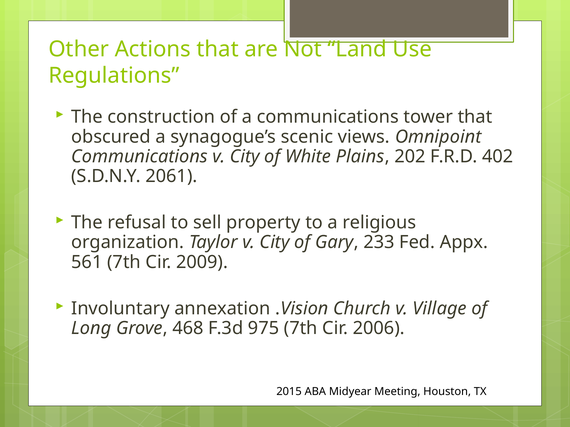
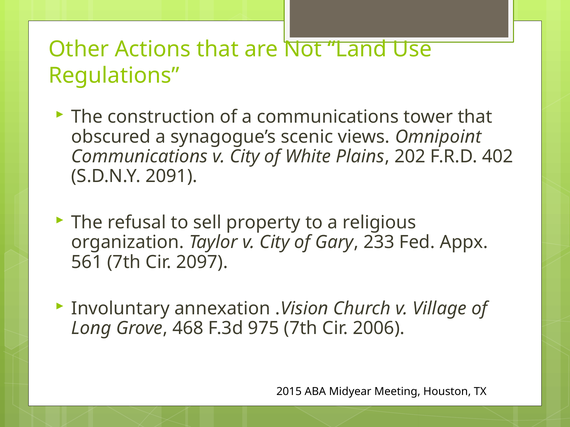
2061: 2061 -> 2091 (171, 176)
2009: 2009 -> 2097 (202, 262)
